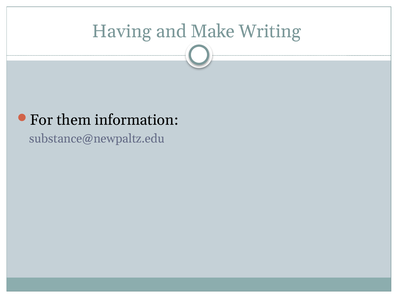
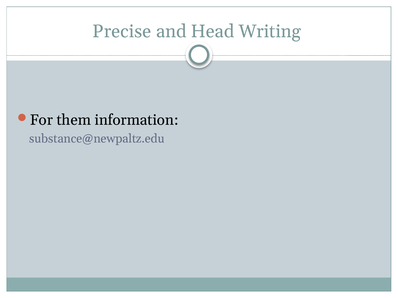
Having: Having -> Precise (122, 31)
Make: Make -> Head (213, 31)
